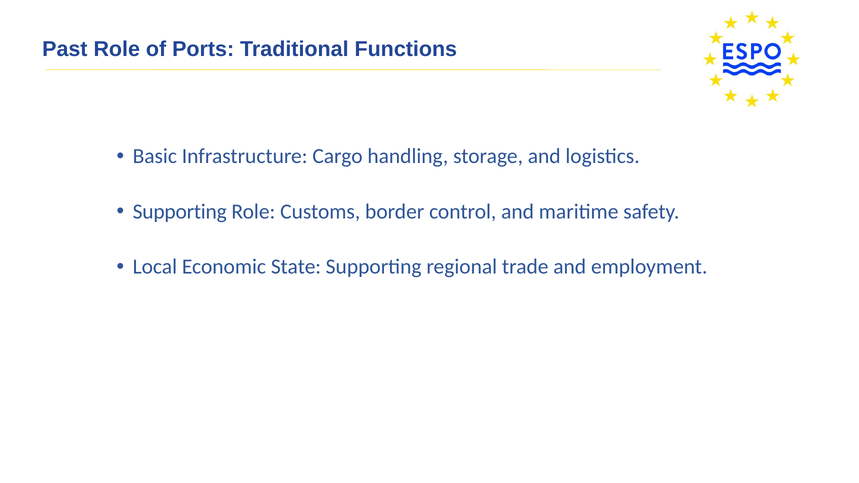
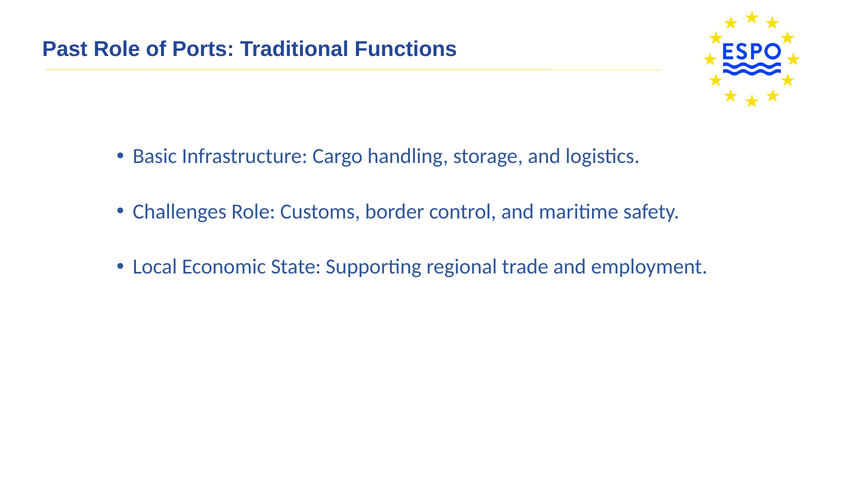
Supporting: Supporting -> Challenges (180, 212)
